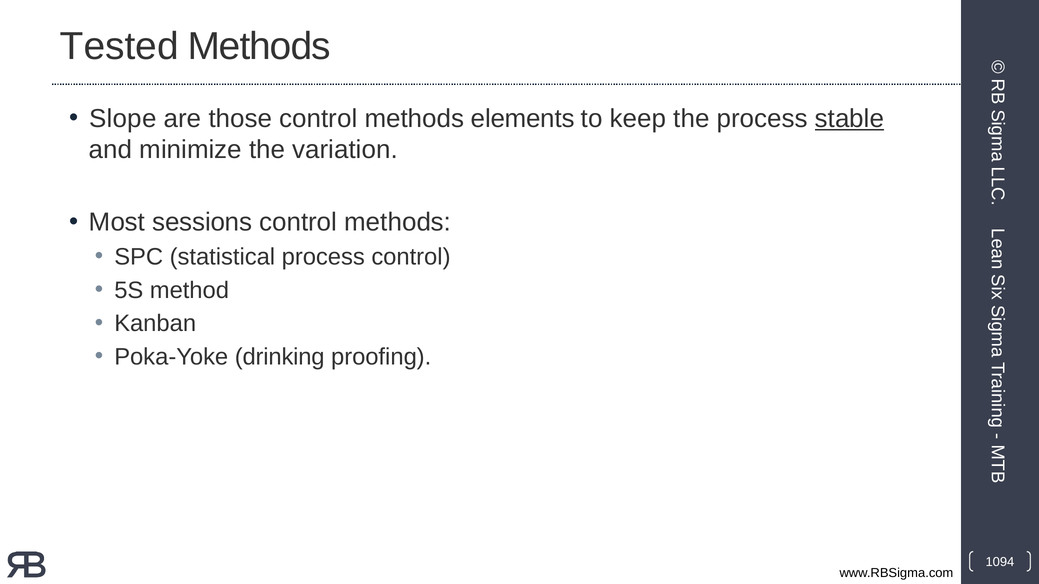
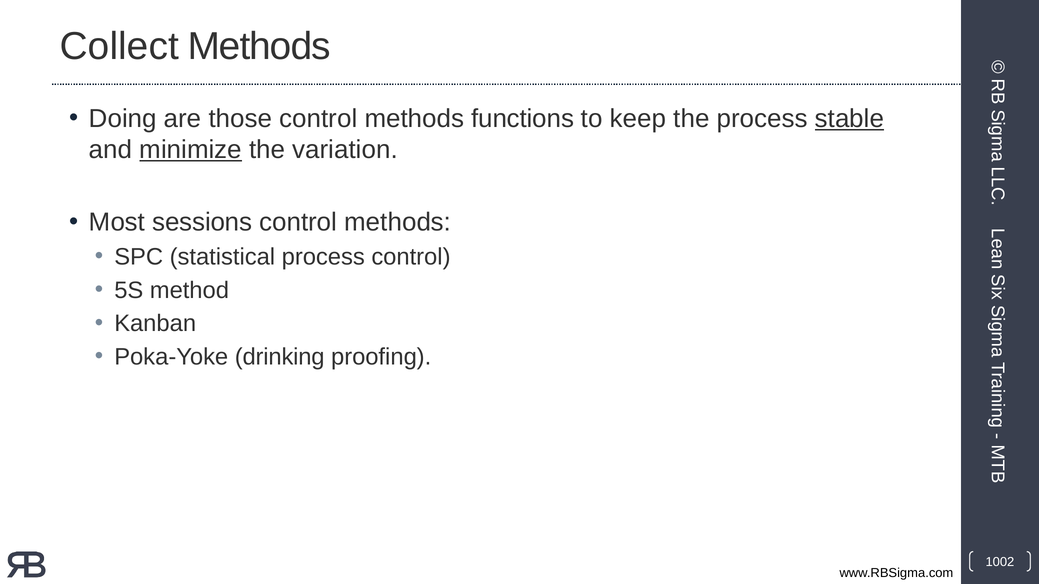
Tested: Tested -> Collect (119, 46)
Slope: Slope -> Doing (123, 119)
elements: elements -> functions (523, 119)
minimize underline: none -> present (191, 150)
1094: 1094 -> 1002 (1000, 563)
